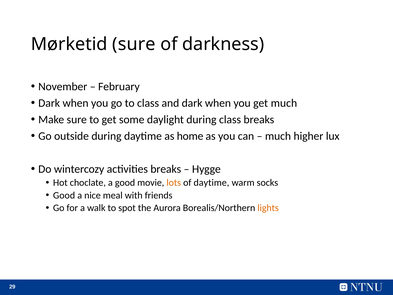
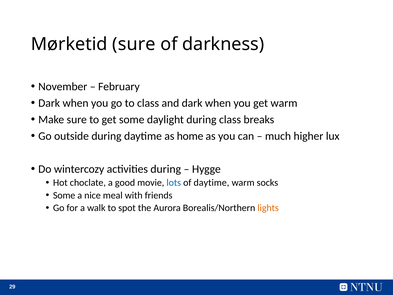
get much: much -> warm (284, 103)
activities breaks: breaks -> during (166, 169)
lots colour: orange -> blue (174, 182)
Good: Good -> Some (64, 195)
